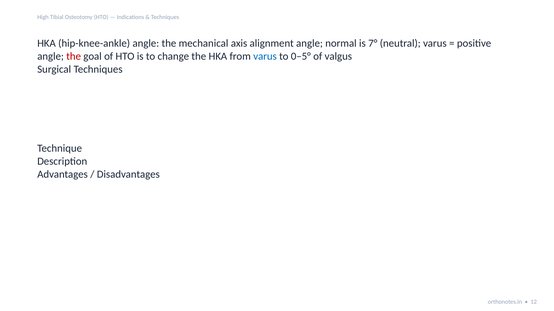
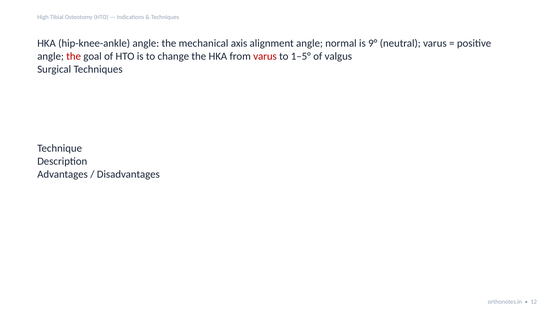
7°: 7° -> 9° (373, 43)
varus colour: blue -> red (265, 56)
0–5°: 0–5° -> 1–5° (301, 56)
